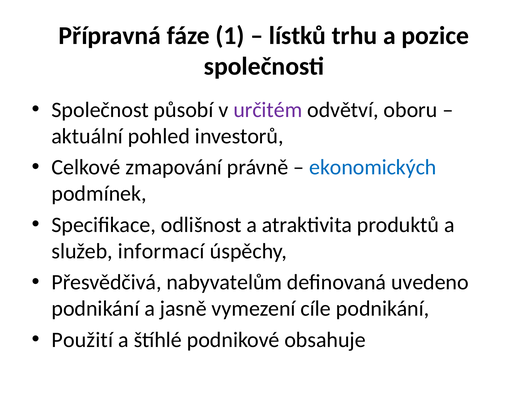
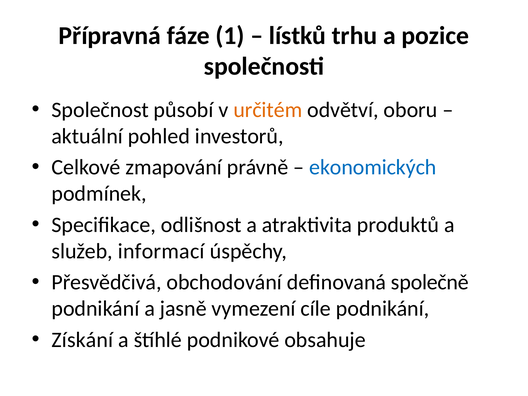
určitém colour: purple -> orange (268, 110)
nabyvatelům: nabyvatelům -> obchodování (224, 282)
uvedeno: uvedeno -> společně (430, 282)
Použití: Použití -> Získání (82, 340)
